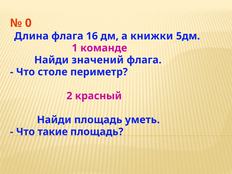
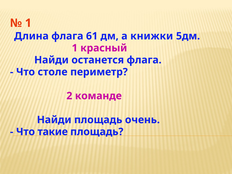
0: 0 -> 1 (28, 23)
16: 16 -> 61 (92, 36)
команде: команде -> красный (104, 48)
значений: значений -> останется (98, 60)
красный: красный -> команде (98, 96)
уметь: уметь -> очень (142, 120)
